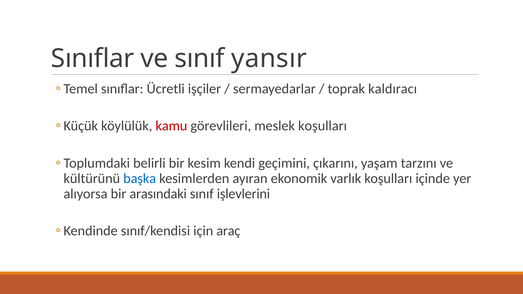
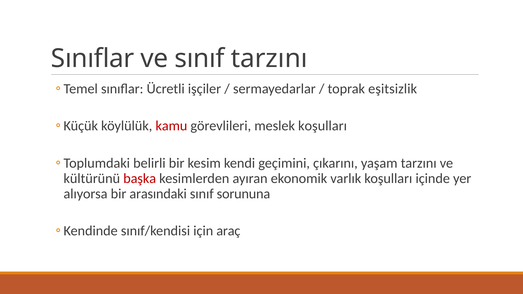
sınıf yansır: yansır -> tarzını (269, 59)
kaldıracı: kaldıracı -> eşitsizlik (393, 89)
başka colour: blue -> red (140, 178)
işlevlerini: işlevlerini -> sorununa (243, 194)
